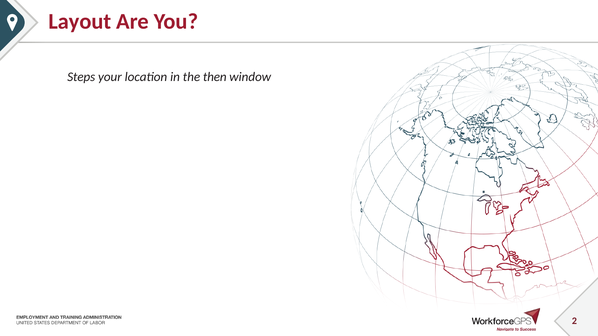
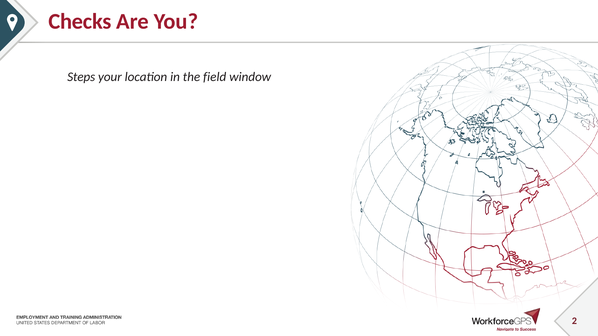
Layout: Layout -> Checks (80, 21)
then: then -> field (215, 77)
